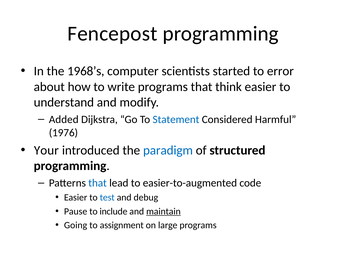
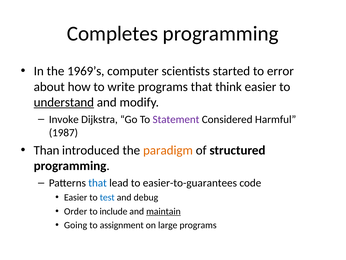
Fencepost: Fencepost -> Completes (112, 33)
1968’s: 1968’s -> 1969’s (86, 71)
understand underline: none -> present (64, 102)
Added: Added -> Invoke (64, 119)
Statement colour: blue -> purple (176, 119)
1976: 1976 -> 1987 (63, 132)
Your: Your -> Than (46, 150)
paradigm colour: blue -> orange (168, 150)
easier-to-augmented: easier-to-augmented -> easier-to-guarantees (190, 183)
Pause: Pause -> Order (76, 211)
